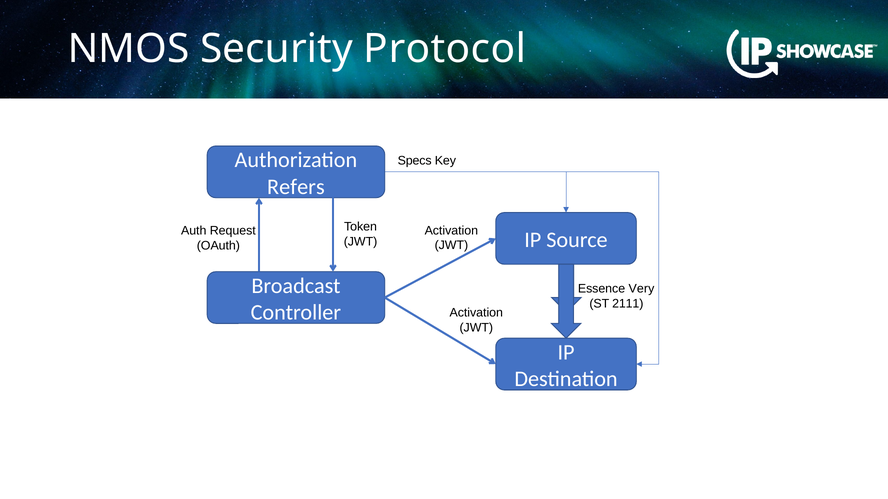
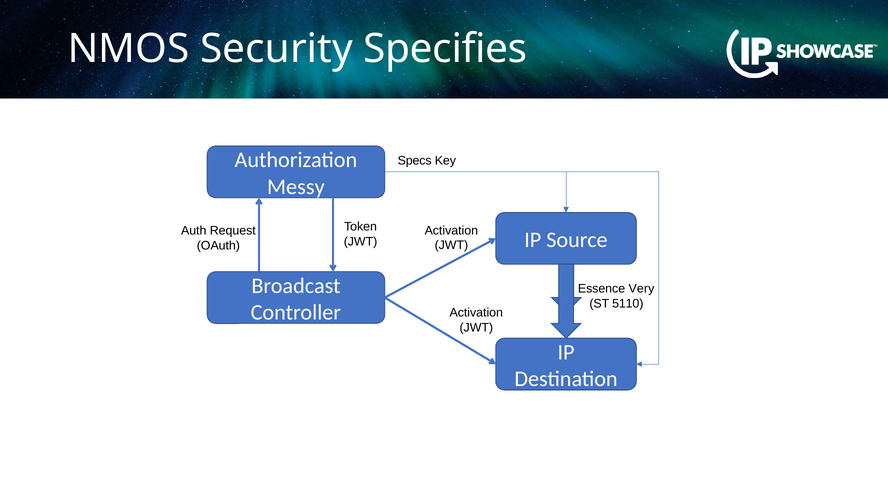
Protocol: Protocol -> Specifies (445, 49)
Refers: Refers -> Messy (296, 187)
2111: 2111 -> 5110 (628, 304)
